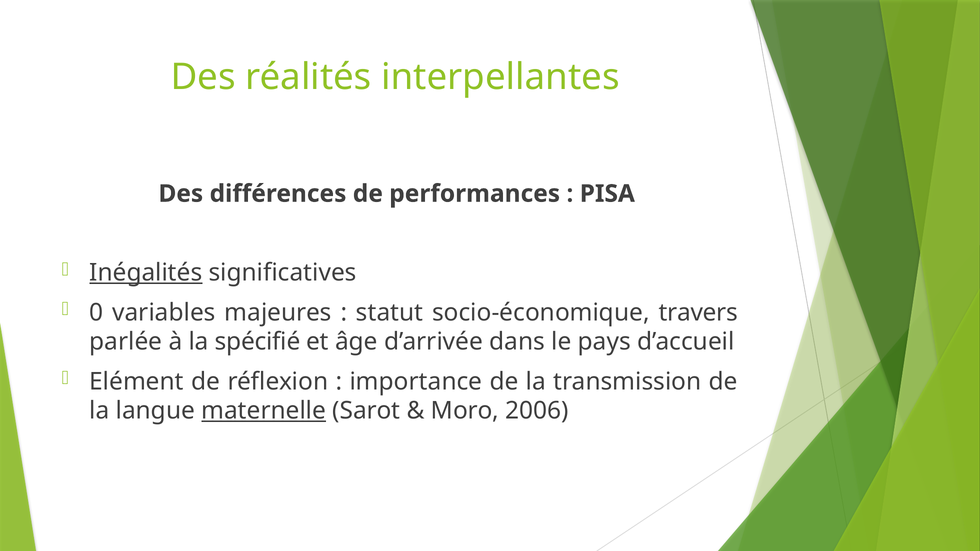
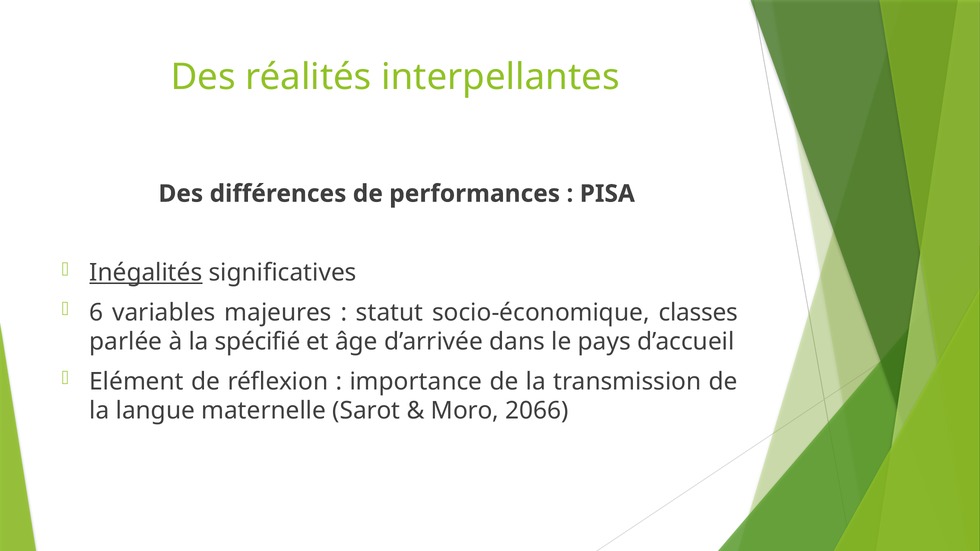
0: 0 -> 6 (96, 313)
travers: travers -> classes (698, 313)
maternelle underline: present -> none (264, 411)
2006: 2006 -> 2066 (537, 411)
